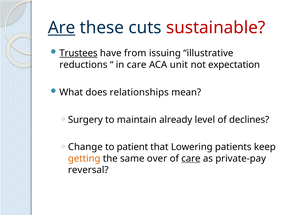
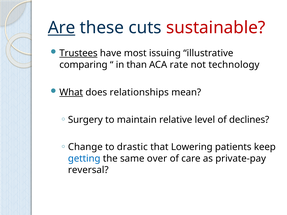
from: from -> most (135, 53)
reductions: reductions -> comparing (83, 65)
in care: care -> than (137, 65)
unit: unit -> rate (179, 65)
expectation: expectation -> technology (234, 65)
What underline: none -> present (71, 93)
already: already -> relative (176, 120)
patient: patient -> drastic (132, 147)
getting colour: orange -> blue (84, 159)
care underline: present -> none (191, 159)
